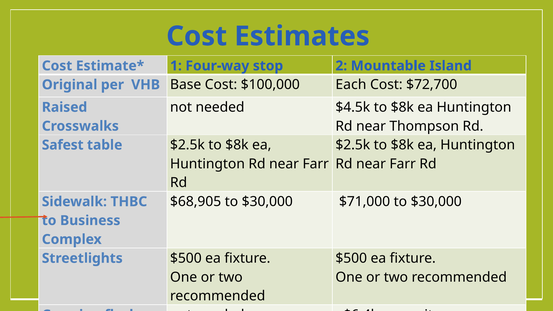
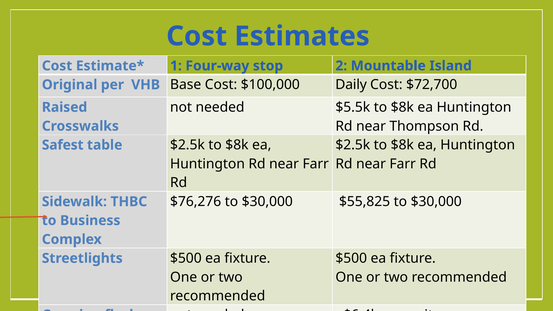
$100,000 Each: Each -> Daily (351, 85)
$4.5k: $4.5k -> $5.5k (353, 107)
$68,905: $68,905 -> $76,276 (196, 202)
$71,000: $71,000 -> $55,825 (365, 202)
